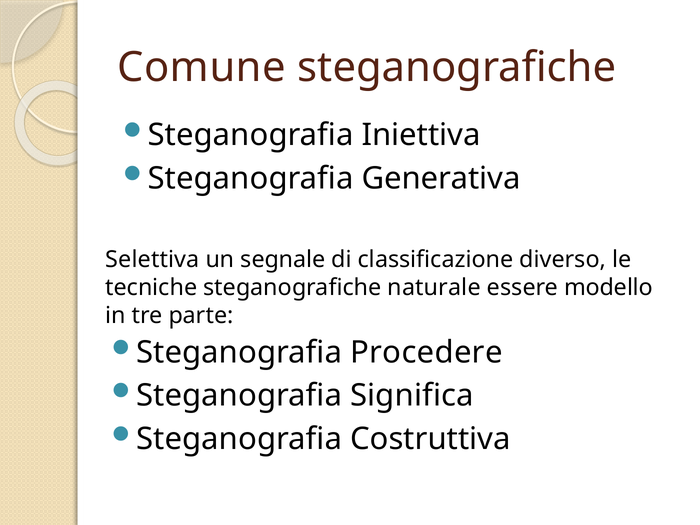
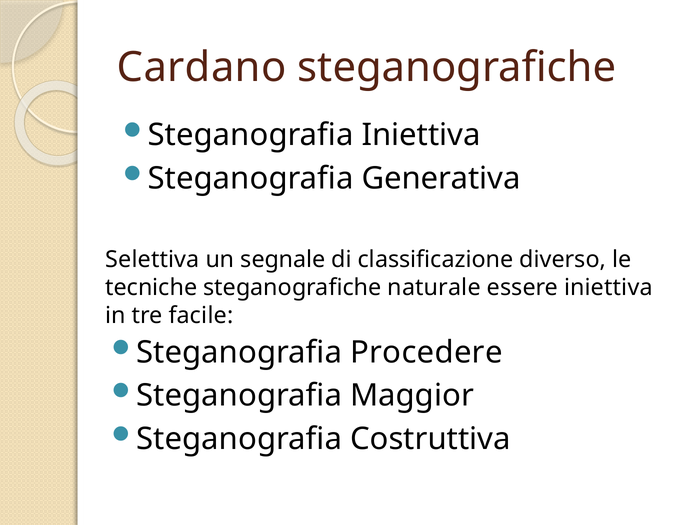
Comune: Comune -> Cardano (202, 68)
essere modello: modello -> iniettiva (608, 288)
parte: parte -> facile (201, 316)
Significa: Significa -> Maggior (412, 396)
